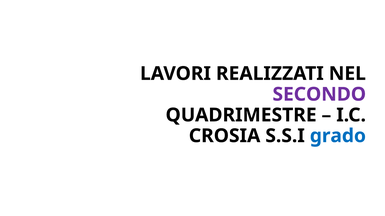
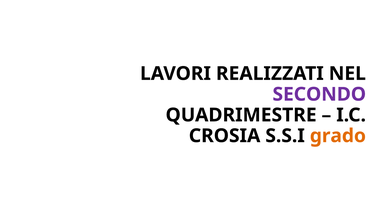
grado colour: blue -> orange (338, 136)
